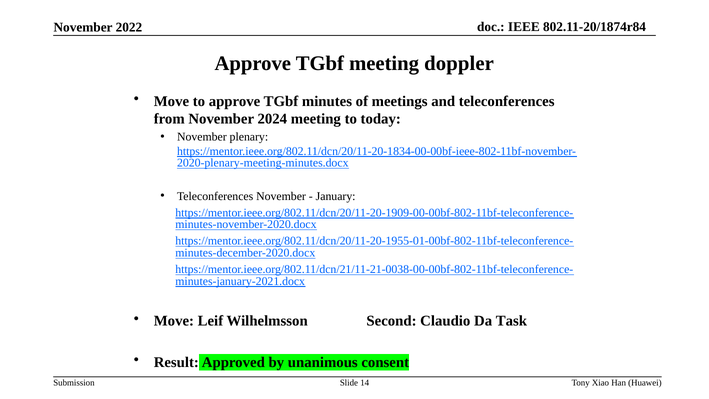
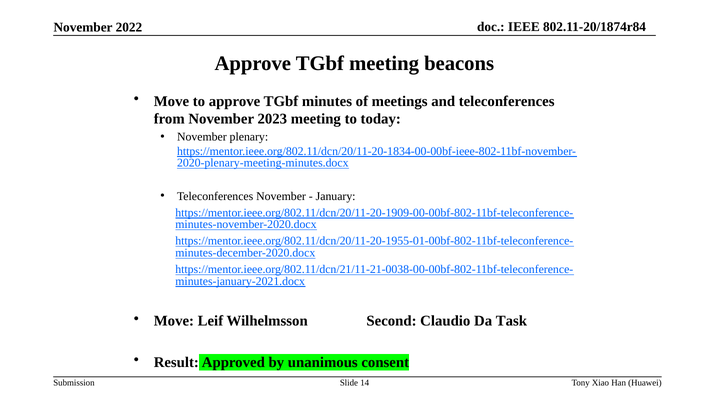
doppler: doppler -> beacons (459, 63)
2024: 2024 -> 2023 (272, 119)
